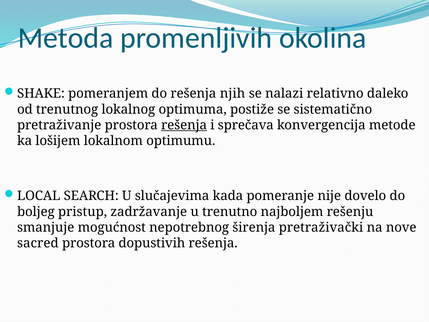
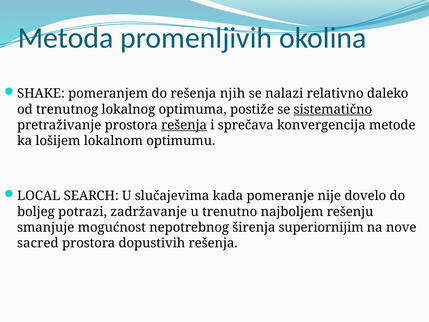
sistematično underline: none -> present (333, 109)
pristup: pristup -> potrazi (83, 212)
pretraživački: pretraživački -> superiornijim (321, 227)
